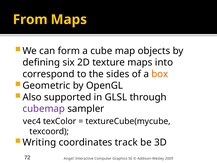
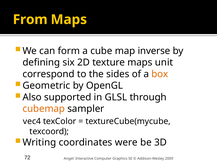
objects: objects -> inverse (154, 51)
into: into -> unit (164, 62)
cubemap colour: purple -> orange (44, 109)
track: track -> were (126, 142)
